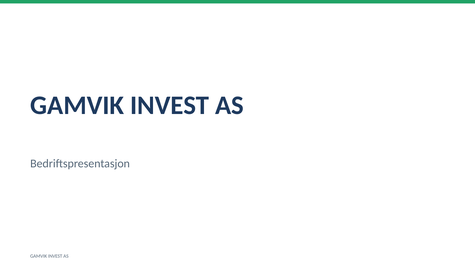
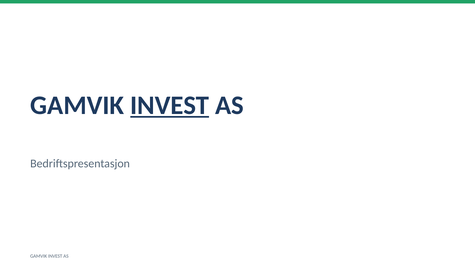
INVEST underline: none -> present (170, 105)
